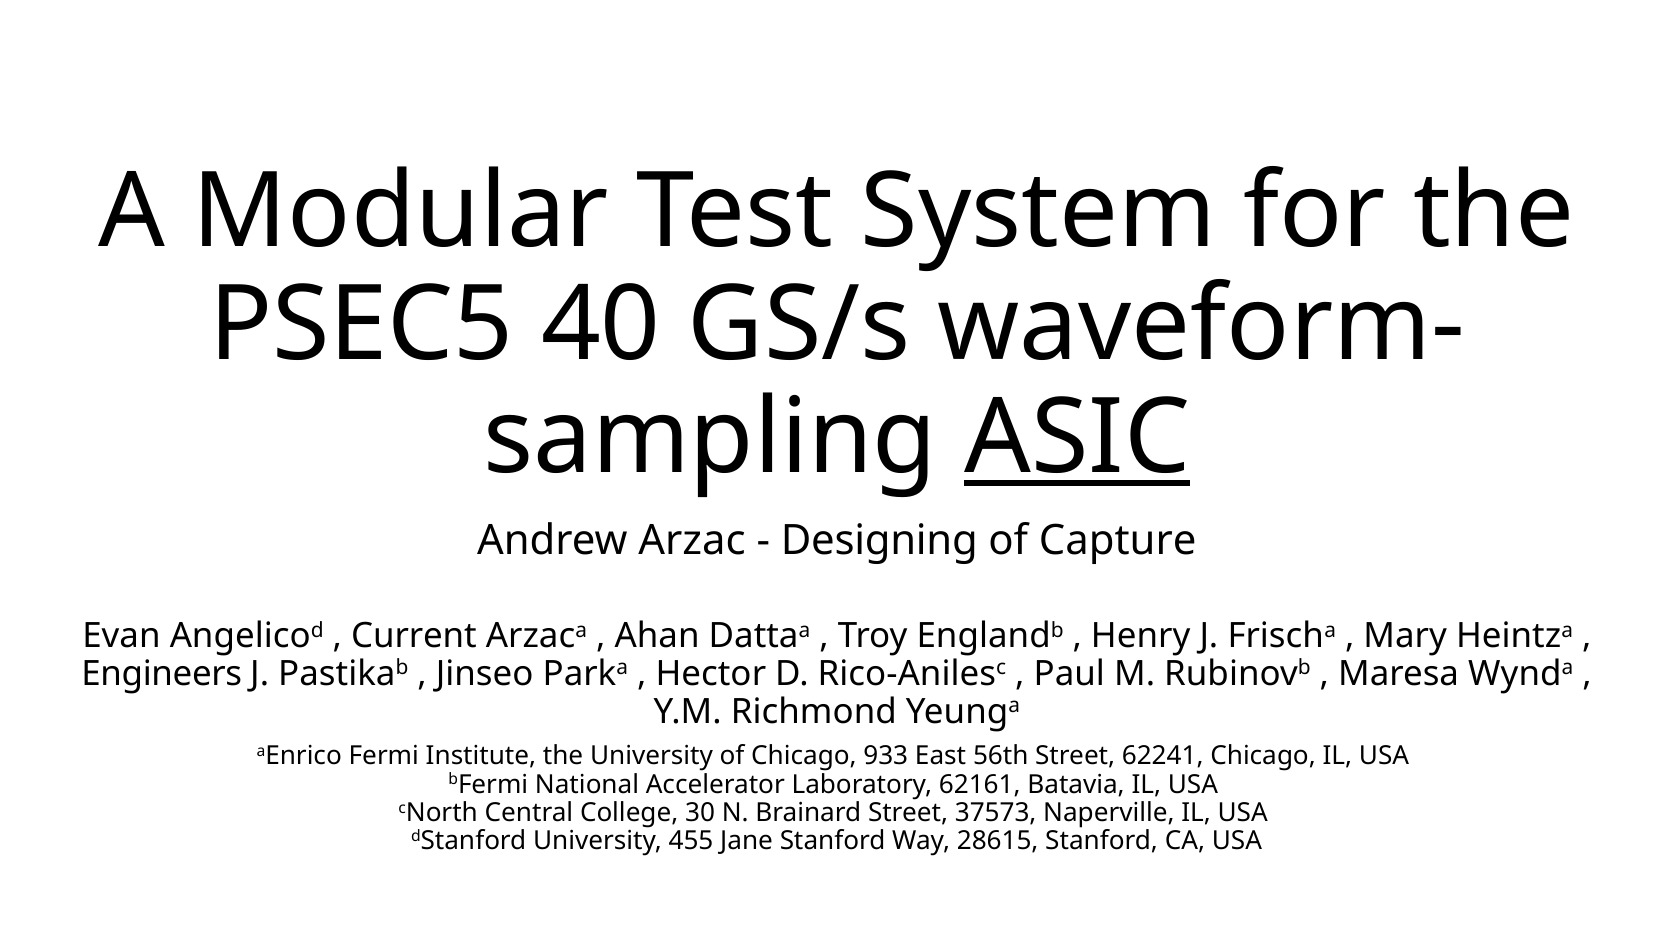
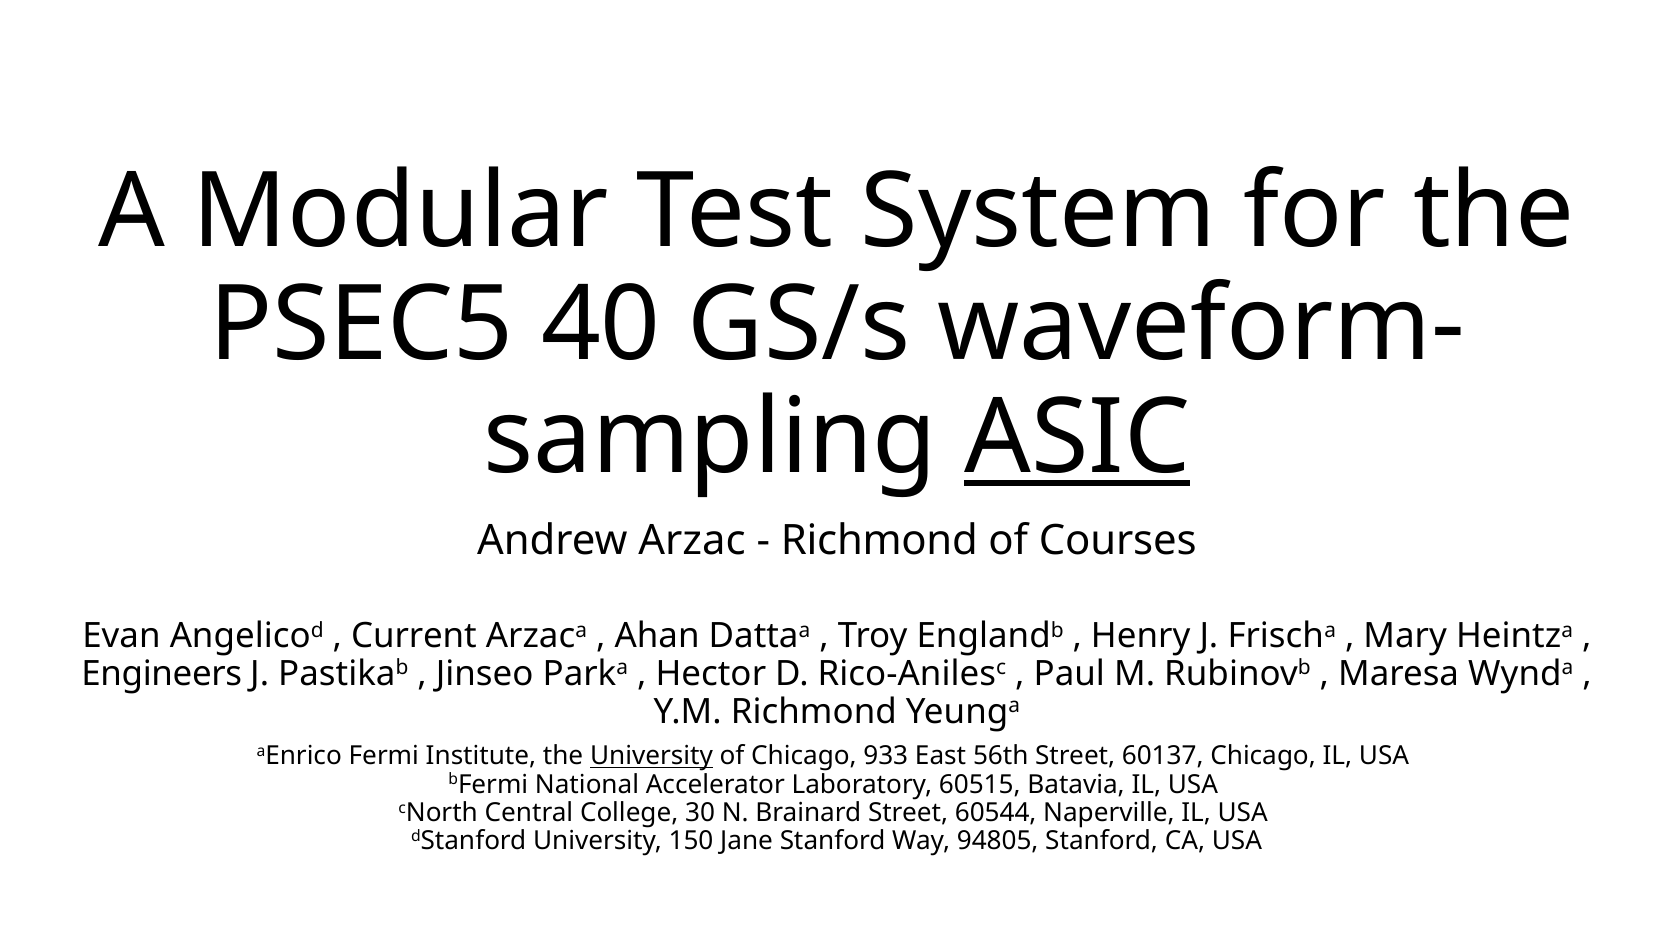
Designing: Designing -> Richmond (879, 540)
Capture: Capture -> Courses (1118, 540)
University underline: none -> present (651, 756)
62241: 62241 -> 60137 (1163, 756)
62161: 62161 -> 60515 (980, 784)
37573: 37573 -> 60544 (996, 812)
455: 455 -> 150 (691, 841)
28615: 28615 -> 94805 (998, 841)
